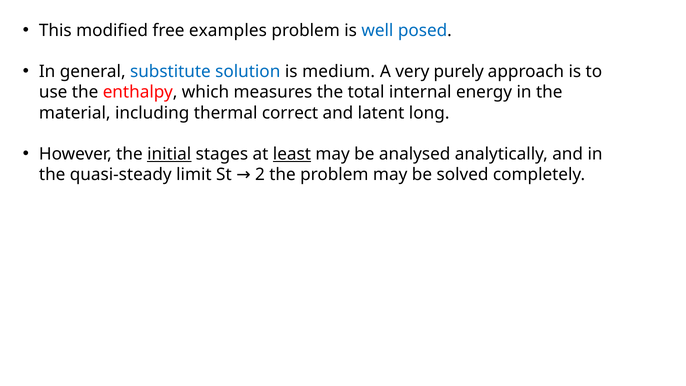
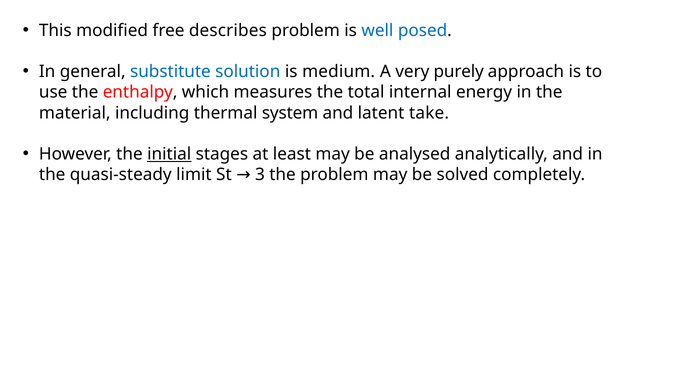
examples: examples -> describes (228, 30)
correct: correct -> system (290, 113)
long: long -> take (429, 113)
least underline: present -> none (292, 154)
2: 2 -> 3 (260, 175)
